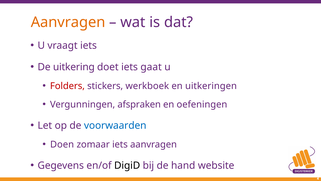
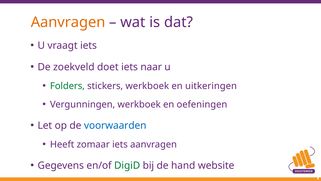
uitkering: uitkering -> zoekveld (74, 67)
gaat: gaat -> naar (151, 67)
Folders colour: red -> green (67, 86)
Vergunningen afspraken: afspraken -> werkboek (139, 104)
Doen: Doen -> Heeft (62, 144)
DigiD colour: black -> green (127, 165)
